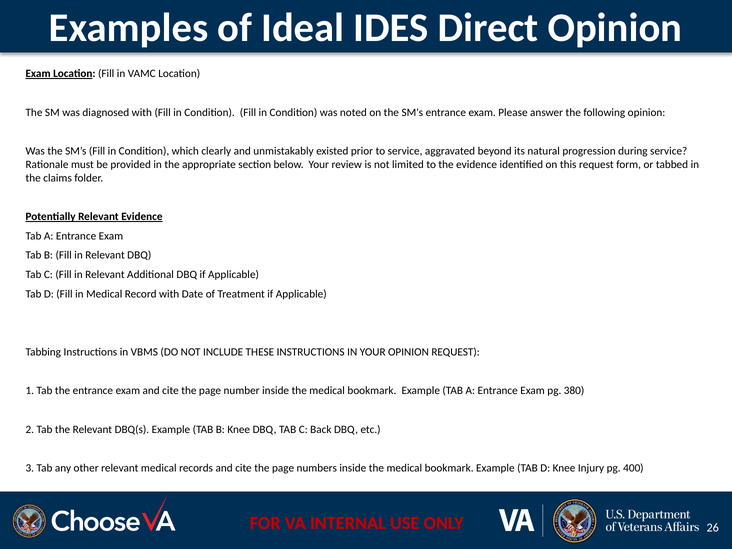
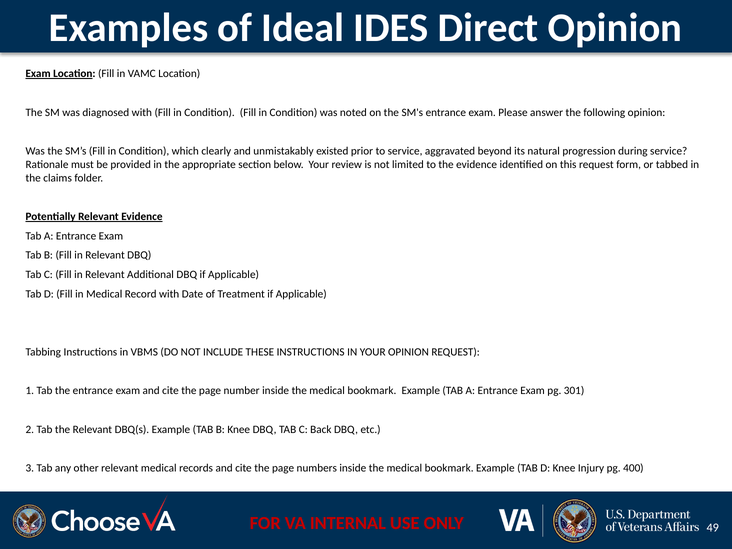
380: 380 -> 301 (574, 391)
26: 26 -> 49 (713, 528)
